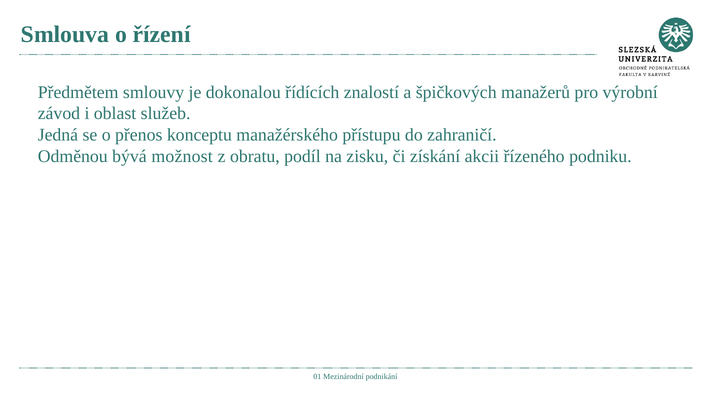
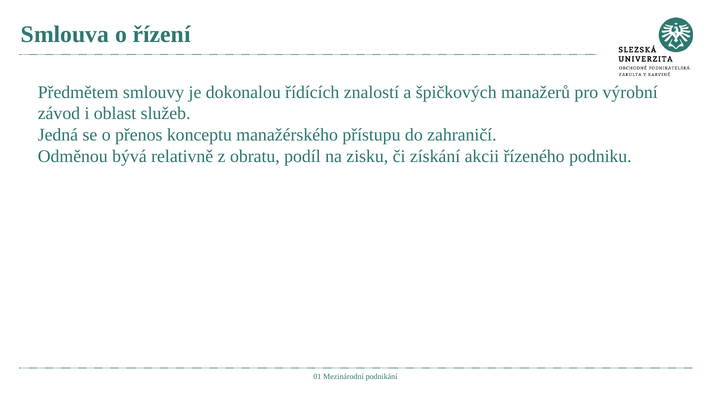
možnost: možnost -> relativně (182, 156)
